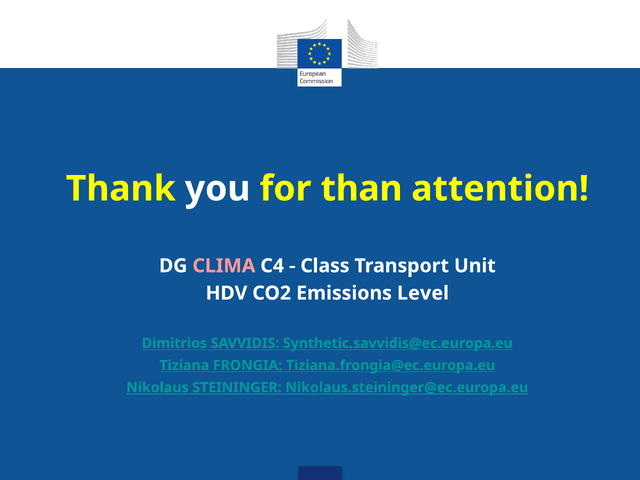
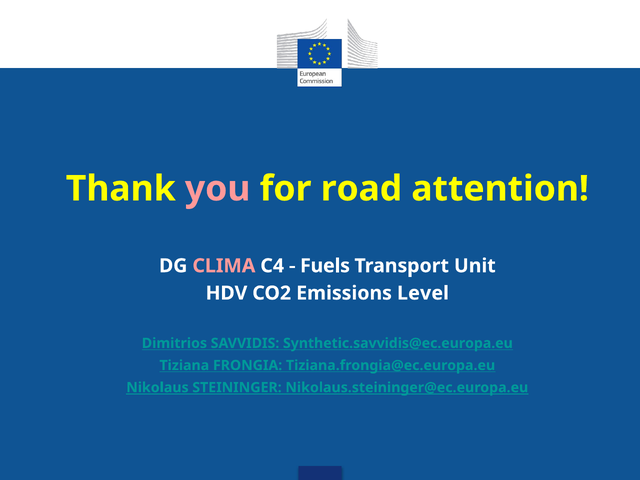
you colour: white -> pink (218, 189)
than: than -> road (361, 189)
Class: Class -> Fuels (325, 266)
